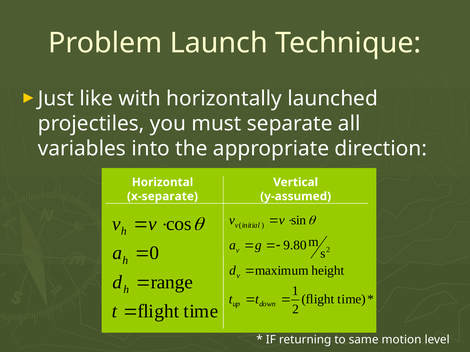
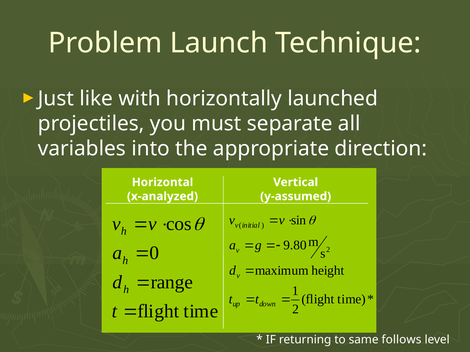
x-separate: x-separate -> x-analyzed (162, 197)
motion: motion -> follows (401, 340)
